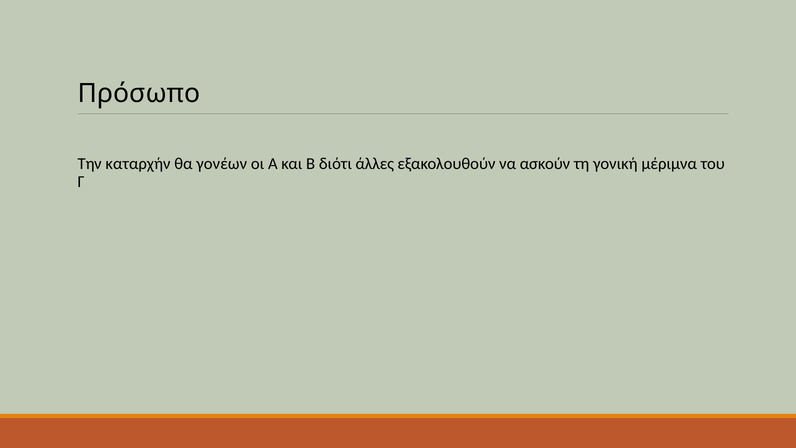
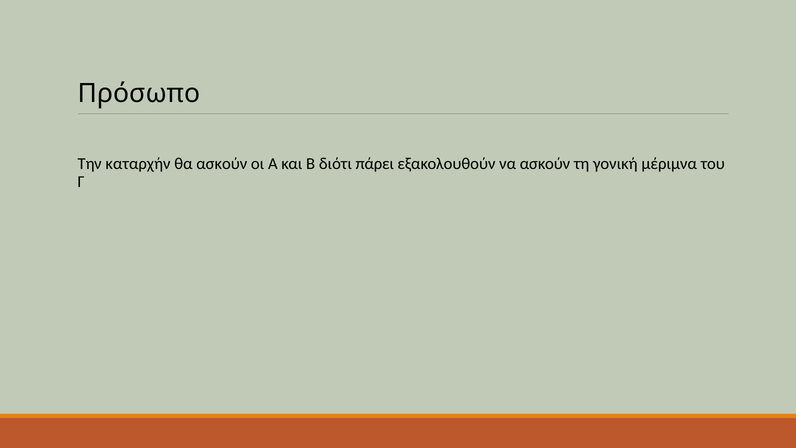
θα γονέων: γονέων -> ασκούν (222, 164)
άλλες: άλλες -> πάρει (375, 164)
